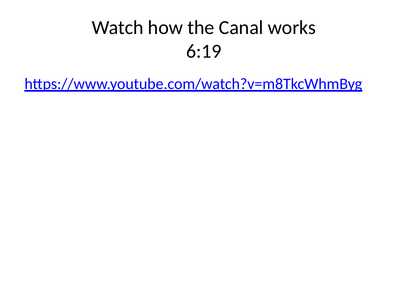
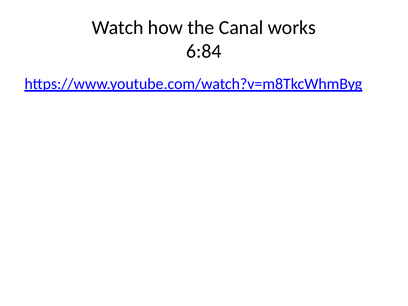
6:19: 6:19 -> 6:84 (204, 51)
